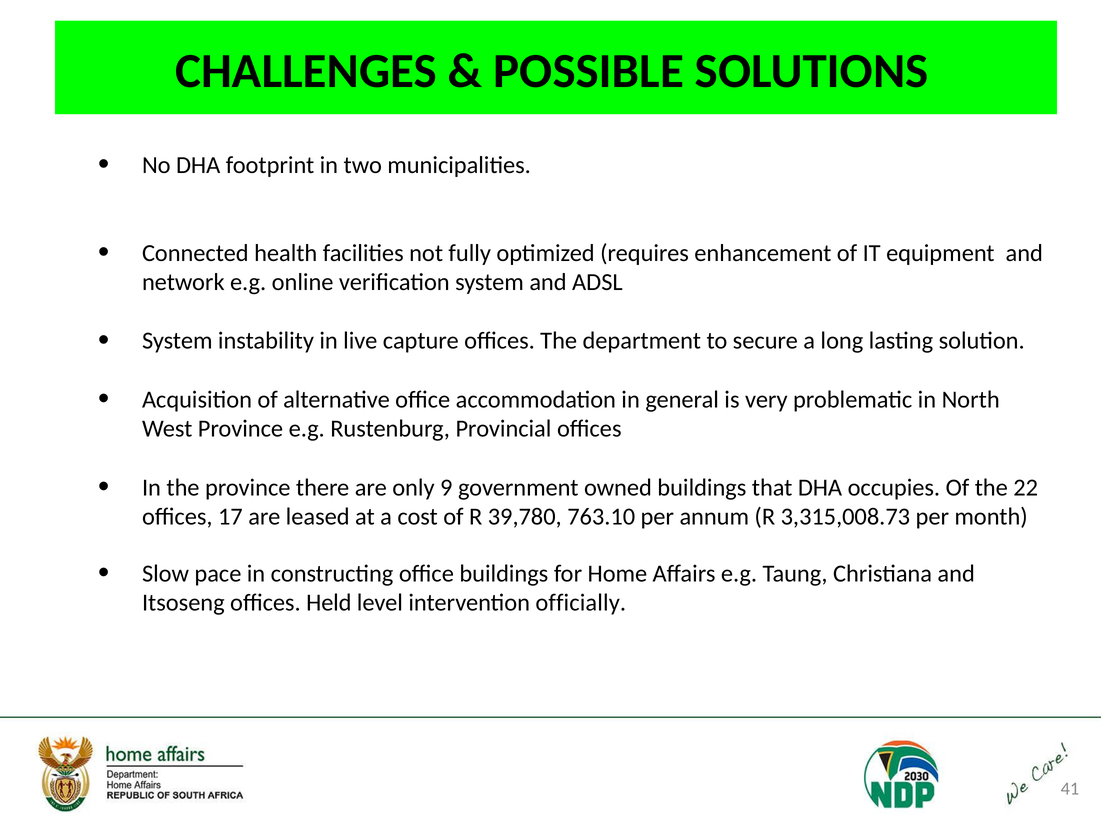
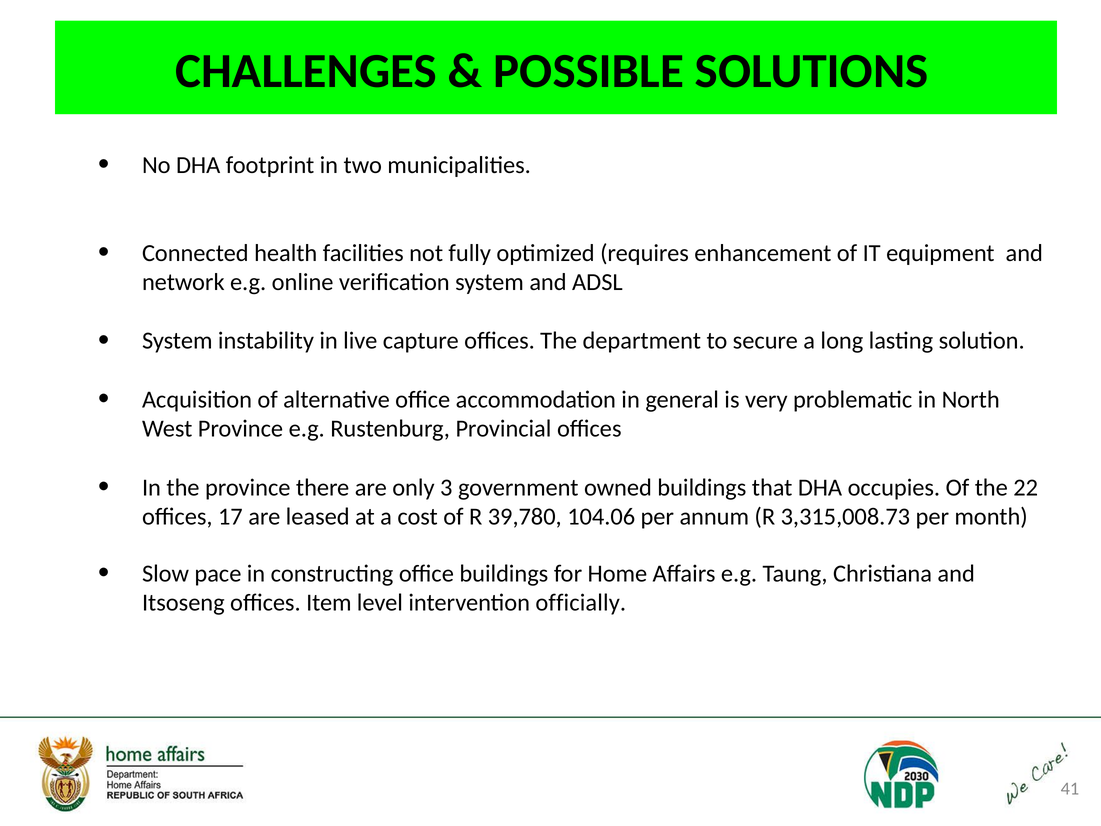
9: 9 -> 3 (446, 487)
763.10: 763.10 -> 104.06 (601, 517)
Held: Held -> Item (329, 603)
